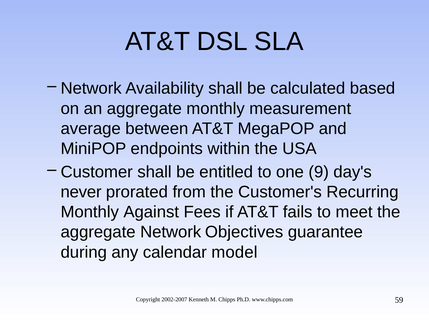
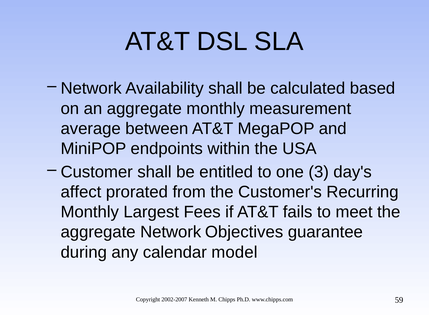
9: 9 -> 3 (319, 172)
never: never -> affect (81, 192)
Against: Against -> Largest (151, 212)
